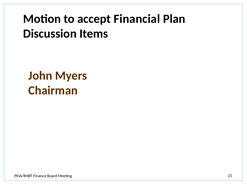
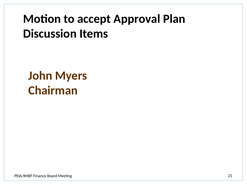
Financial: Financial -> Approval (137, 19)
